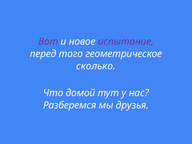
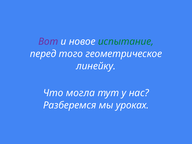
испытание colour: purple -> green (126, 42)
сколько: сколько -> линейку (96, 66)
домой: домой -> могла (80, 93)
друзья: друзья -> уроках (132, 105)
